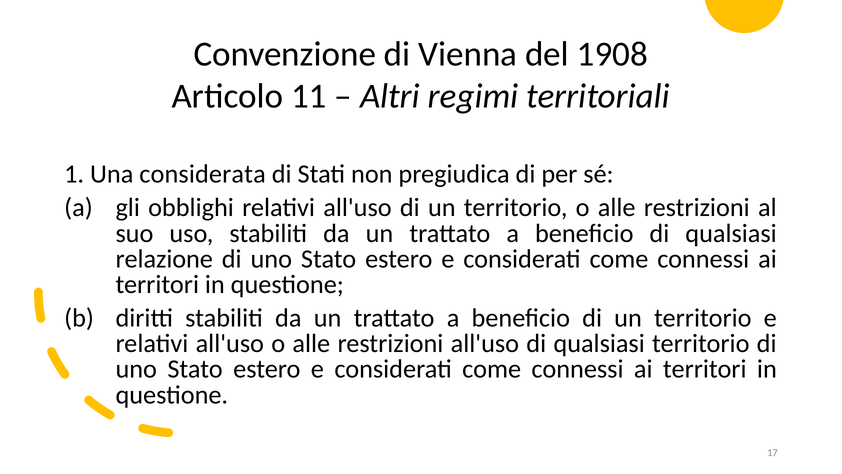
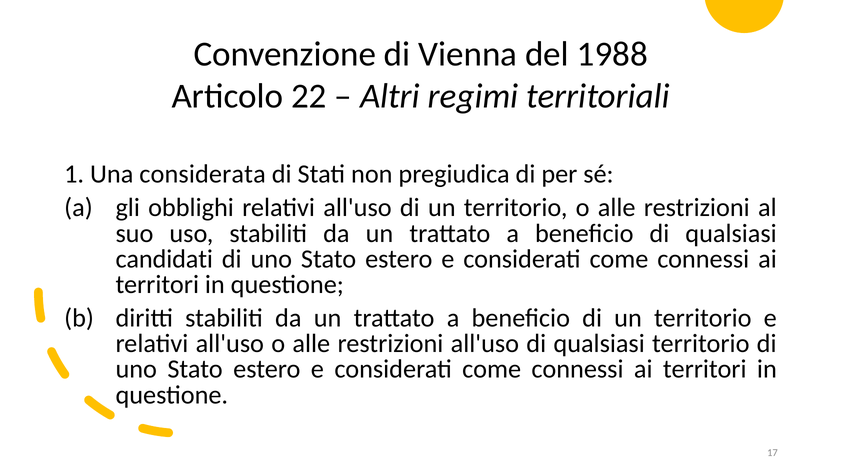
1908: 1908 -> 1988 (612, 54)
11: 11 -> 22 (309, 96)
relazione: relazione -> candidati (164, 259)
